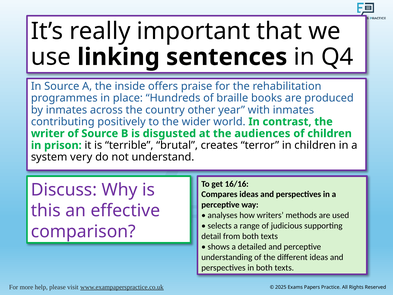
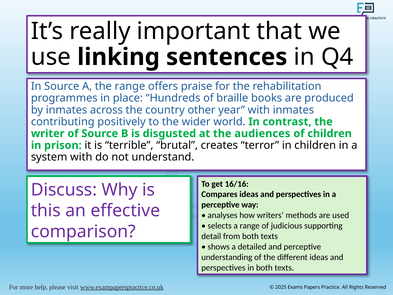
the inside: inside -> range (130, 86)
system very: very -> with (81, 157)
